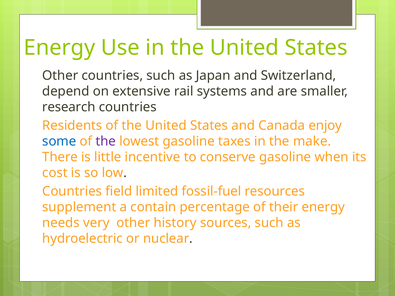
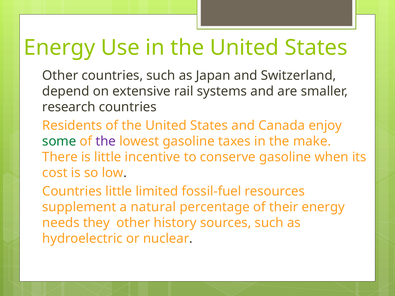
some colour: blue -> green (59, 141)
Countries field: field -> little (119, 191)
contain: contain -> natural (153, 207)
very: very -> they (96, 223)
